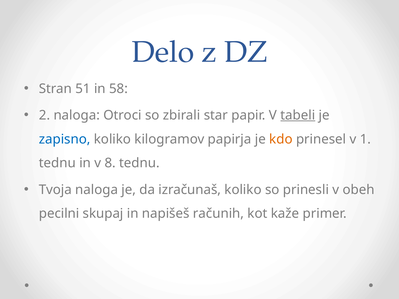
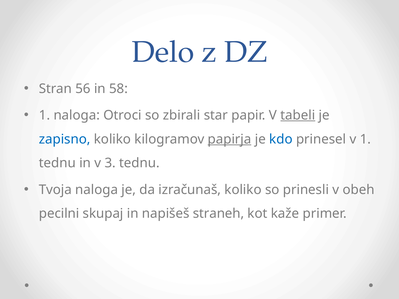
51: 51 -> 56 (83, 89)
2: 2 -> 1 (44, 115)
papirja underline: none -> present (230, 139)
kdo colour: orange -> blue (281, 139)
8: 8 -> 3 (110, 163)
računih: računih -> straneh (218, 214)
